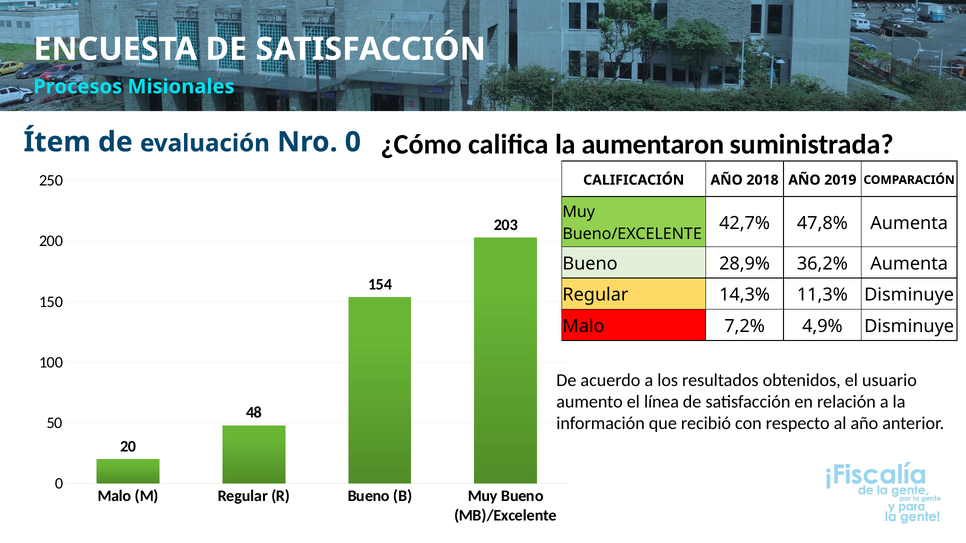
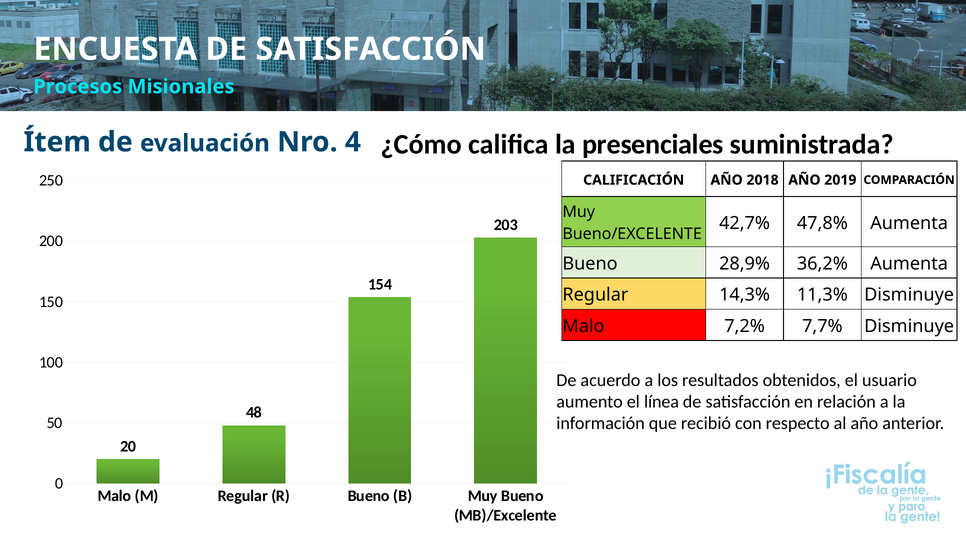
aumentaron: aumentaron -> presenciales (653, 145)
Nro 0: 0 -> 4 (353, 142)
4,9%: 4,9% -> 7,7% (822, 326)
